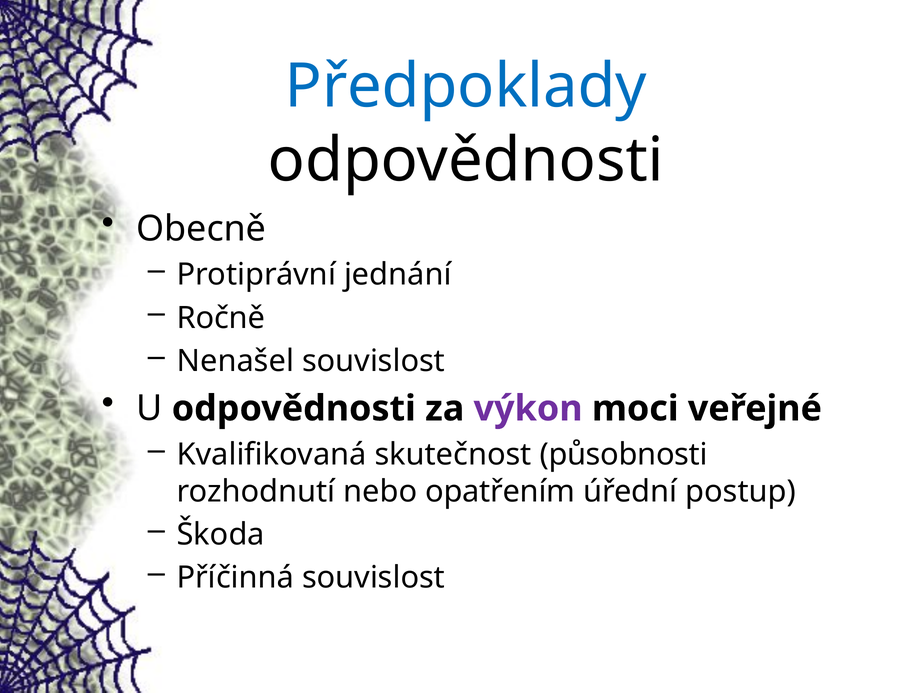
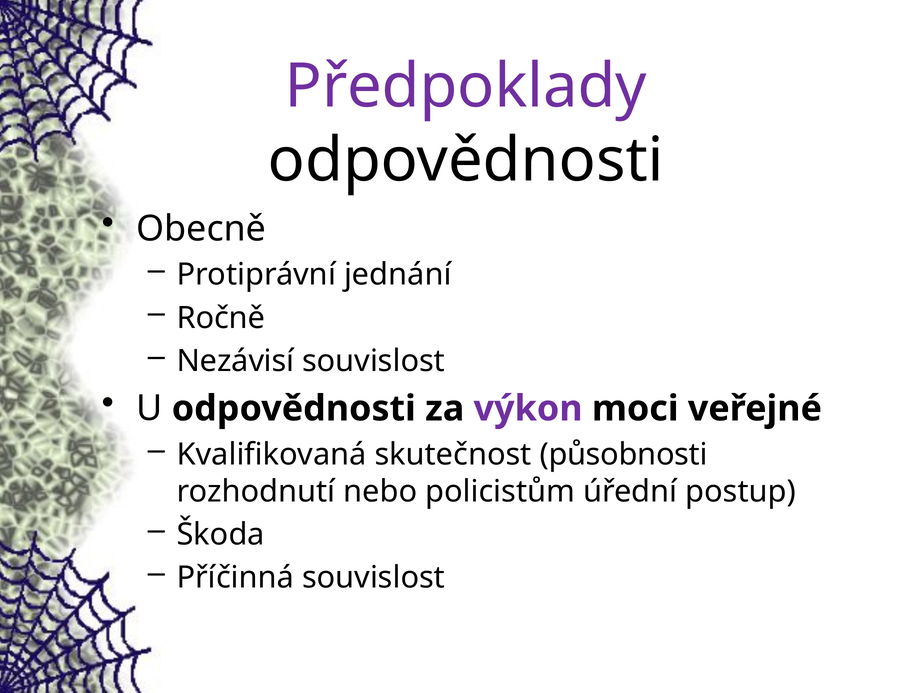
Předpoklady colour: blue -> purple (466, 87)
Nenašel: Nenašel -> Nezávisí (235, 361)
opatřením: opatřením -> policistům (500, 491)
